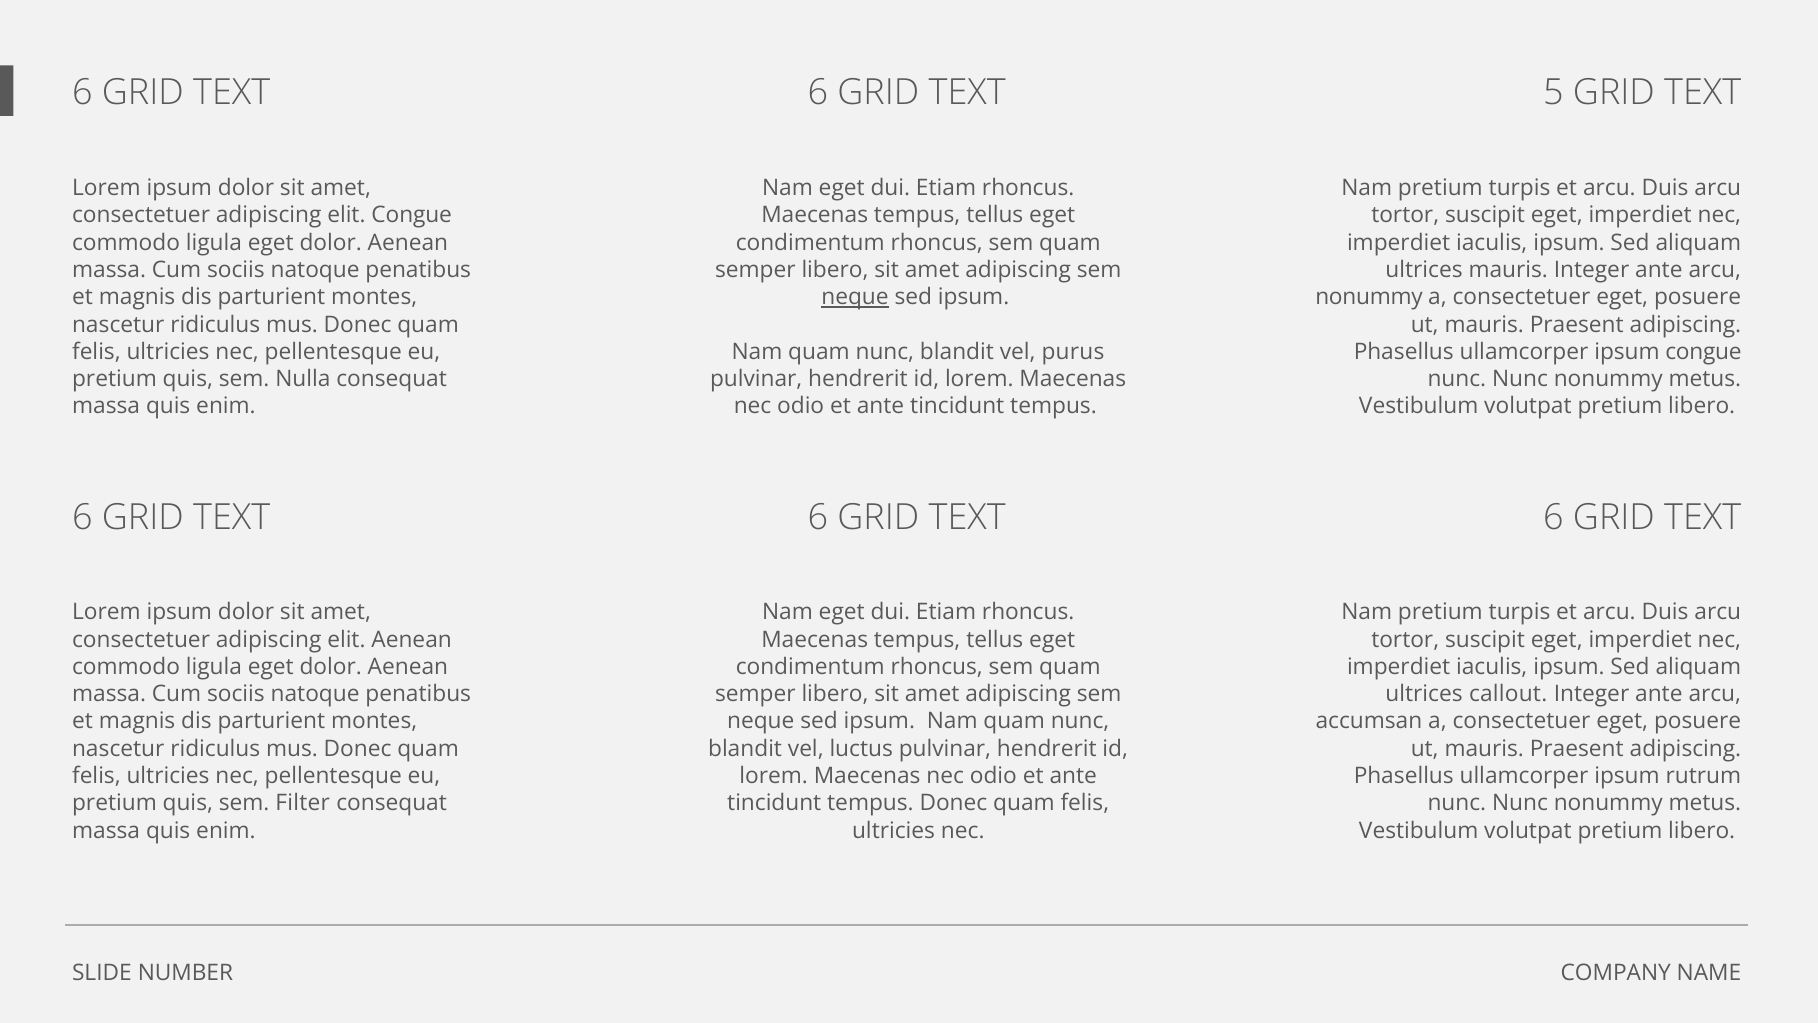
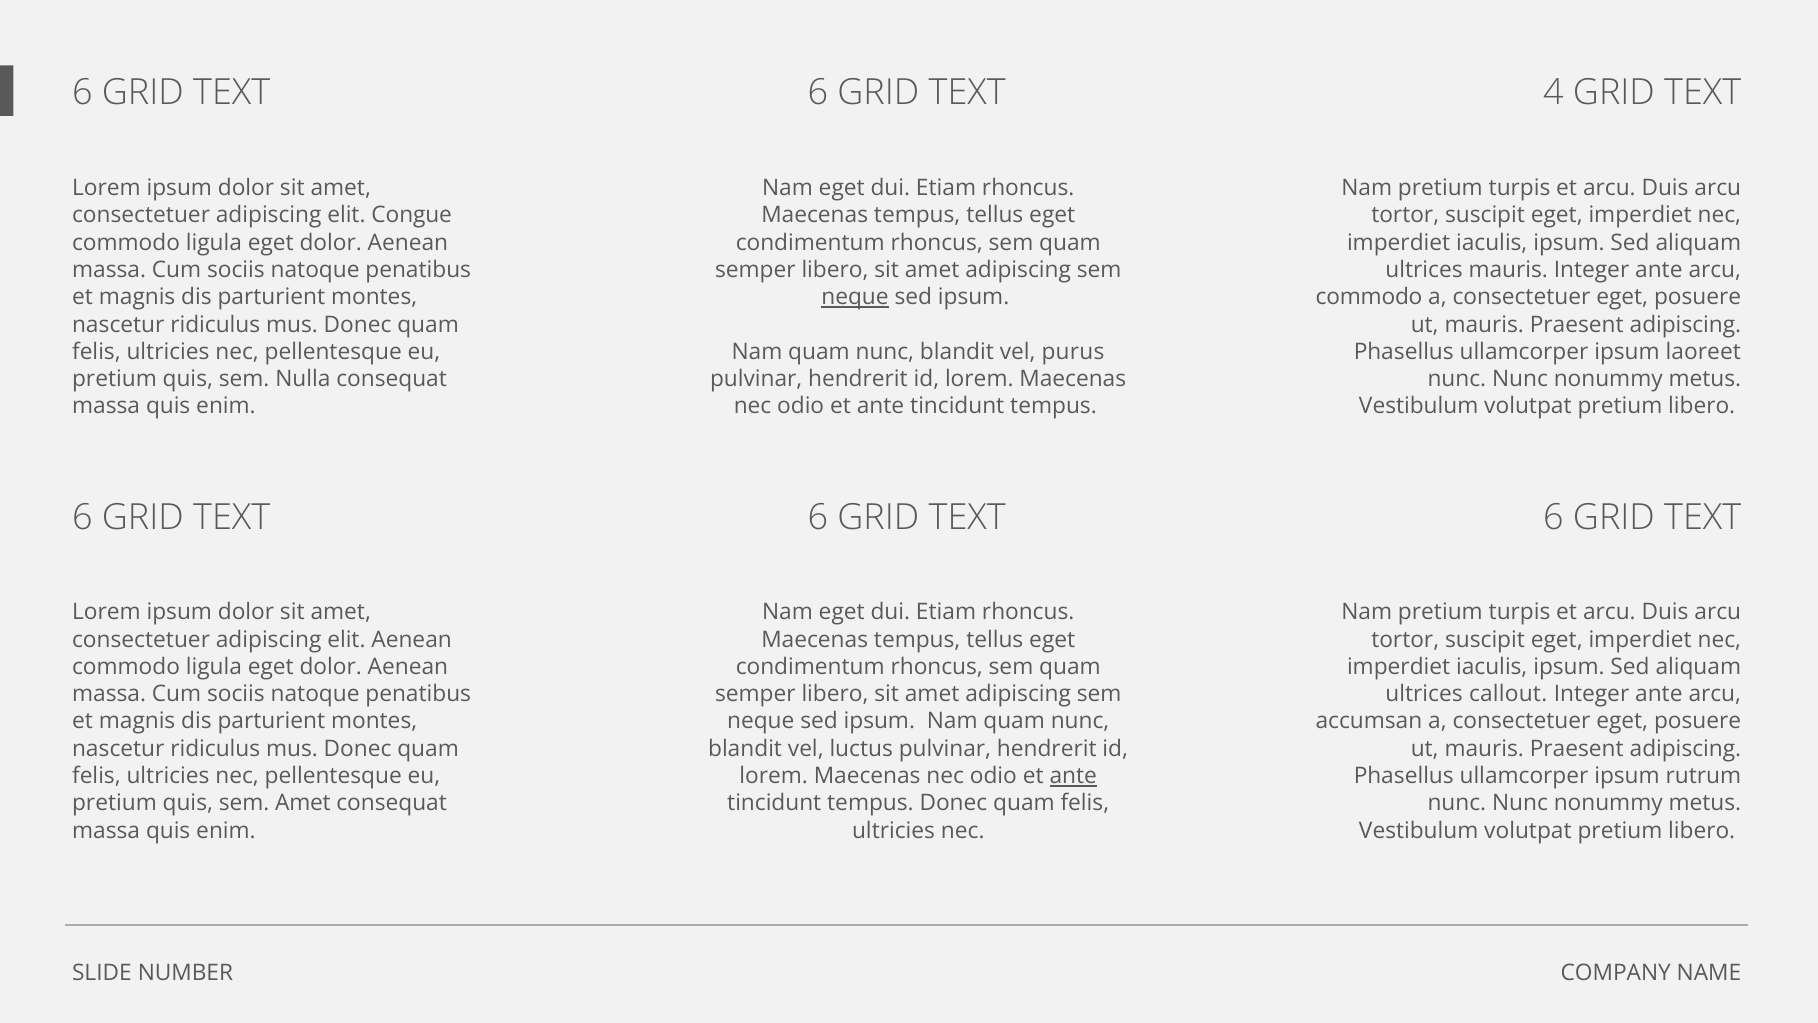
5: 5 -> 4 (1553, 93)
nonummy: nonummy -> commodo (1369, 297)
ipsum congue: congue -> laoreet (1703, 352)
ante underline: none -> present (1073, 776)
sem Filter: Filter -> Amet (303, 803)
